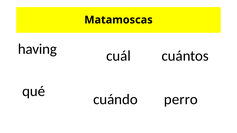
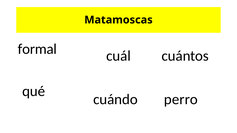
having: having -> formal (37, 49)
